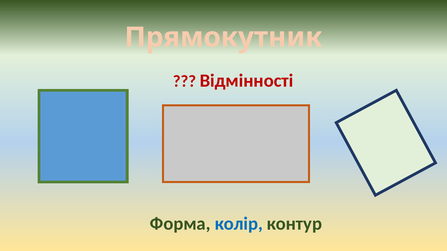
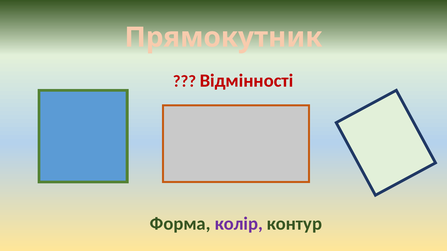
колір colour: blue -> purple (239, 224)
